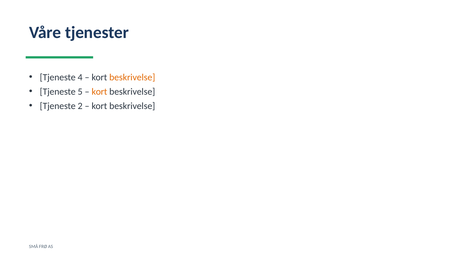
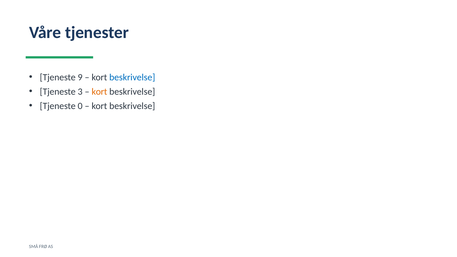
4: 4 -> 9 (80, 77)
beskrivelse colour: orange -> blue (132, 77)
5: 5 -> 3 (80, 92)
2: 2 -> 0 (80, 106)
